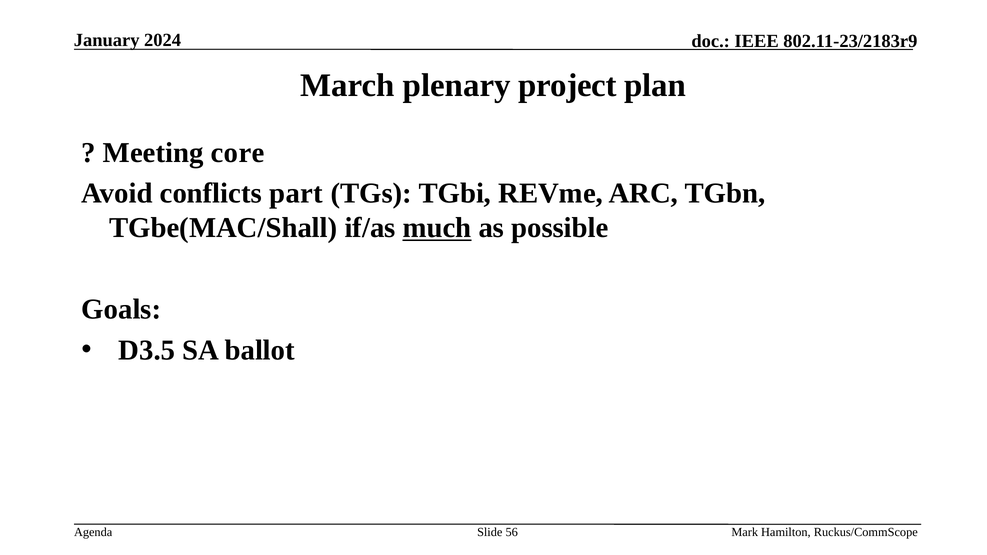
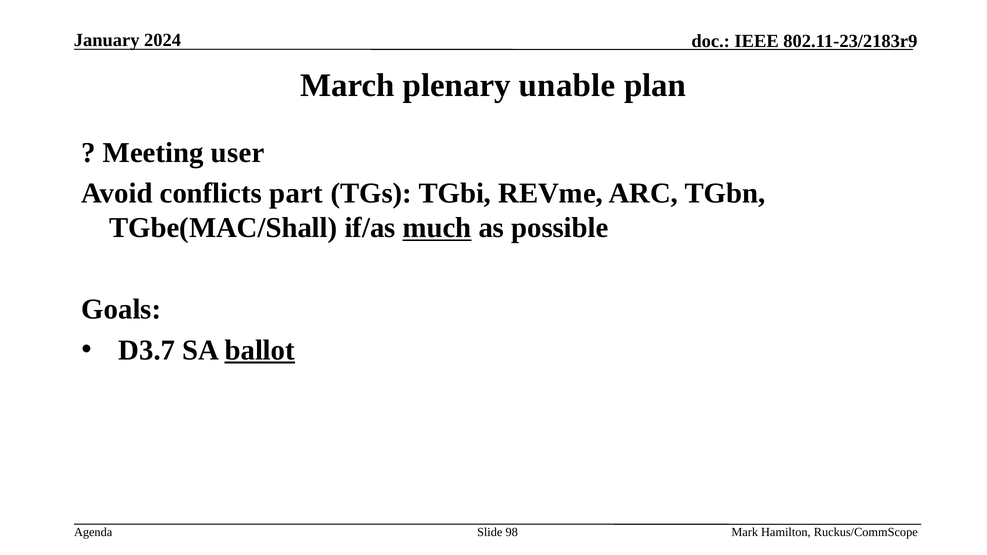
project: project -> unable (567, 86)
core: core -> user (238, 153)
D3.5: D3.5 -> D3.7 (147, 350)
ballot underline: none -> present (260, 350)
56: 56 -> 98 (512, 532)
